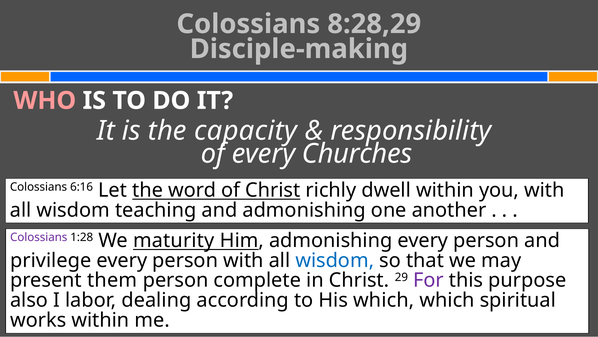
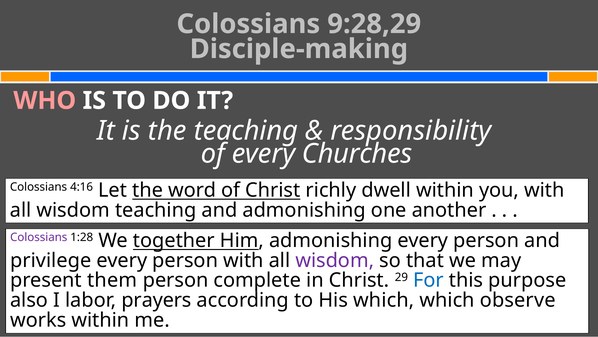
8:28,29: 8:28,29 -> 9:28,29 (374, 24)
the capacity: capacity -> teaching (246, 130)
6:16: 6:16 -> 4:16 (82, 187)
maturity: maturity -> together (174, 240)
wisdom colour: blue -> purple (335, 260)
For colour: purple -> blue (428, 280)
dealing: dealing -> prayers (156, 300)
spiritual: spiritual -> observe (518, 300)
